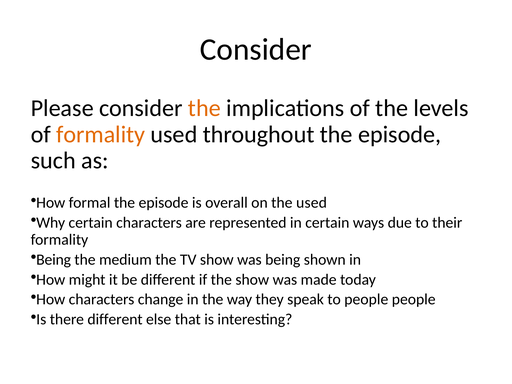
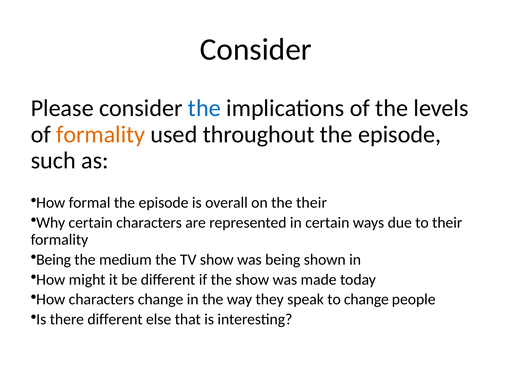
the colour: orange -> blue (204, 108)
the used: used -> their (312, 203)
to people: people -> change (366, 299)
